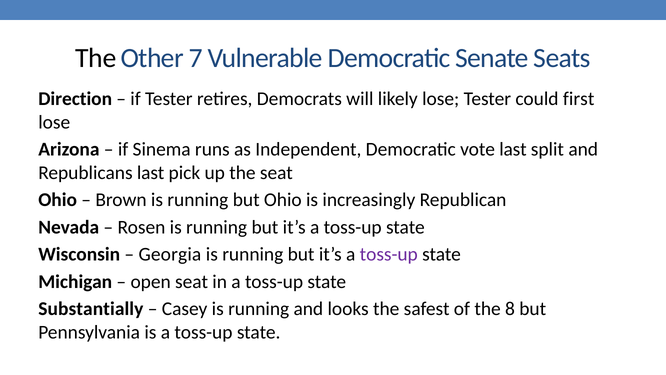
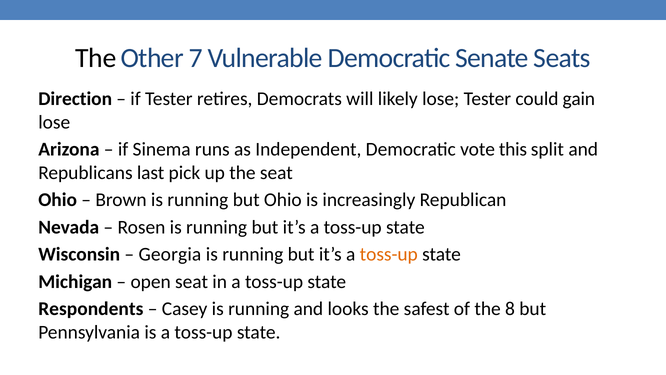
first: first -> gain (579, 99)
vote last: last -> this (513, 149)
toss-up colour: purple -> orange (389, 254)
Substantially: Substantially -> Respondents (91, 309)
